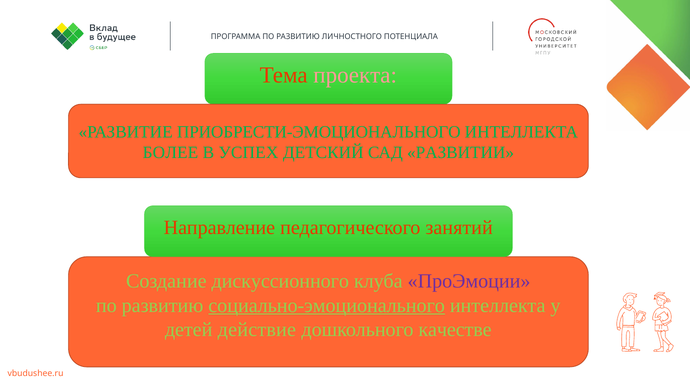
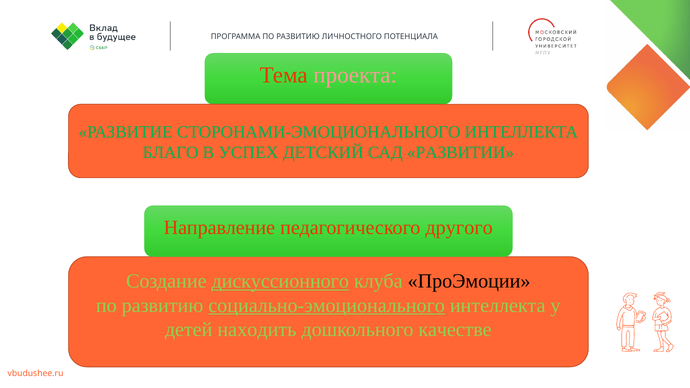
ПРИОБРЕСТИ-ЭМОЦИОНАЛЬНОГО: ПРИОБРЕСТИ-ЭМОЦИОНАЛЬНОГО -> СТОРОНАМИ-ЭМОЦИОНАЛЬНОГО (319, 132)
БОЛЕЕ: БОЛЕЕ -> БЛАГО (171, 153)
занятий: занятий -> другого (459, 227)
дискуссионного underline: none -> present (280, 281)
ПроЭмоции colour: purple -> black (469, 281)
действие: действие -> находить (257, 330)
